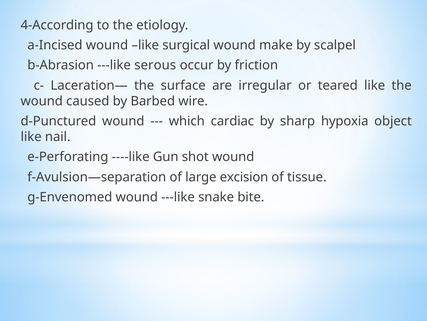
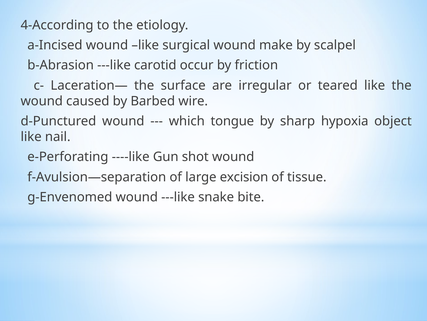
serous: serous -> carotid (155, 65)
cardiac: cardiac -> tongue (232, 121)
